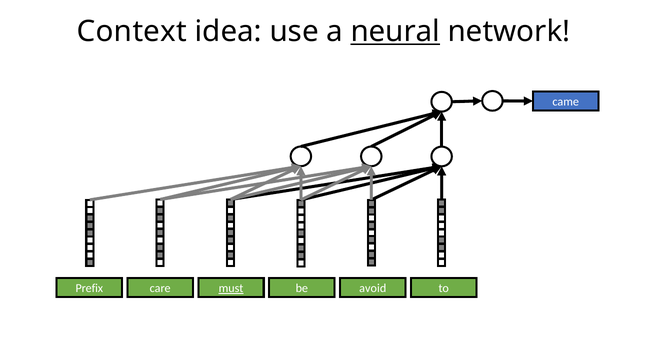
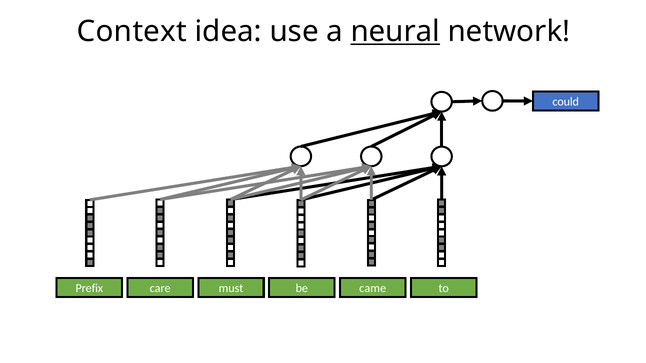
came: came -> could (566, 102)
must underline: present -> none (231, 289)
avoid: avoid -> came (373, 289)
